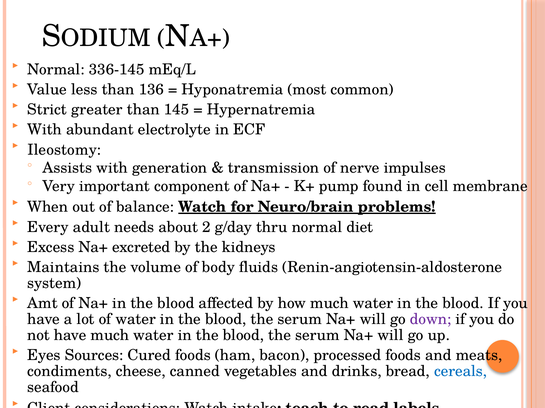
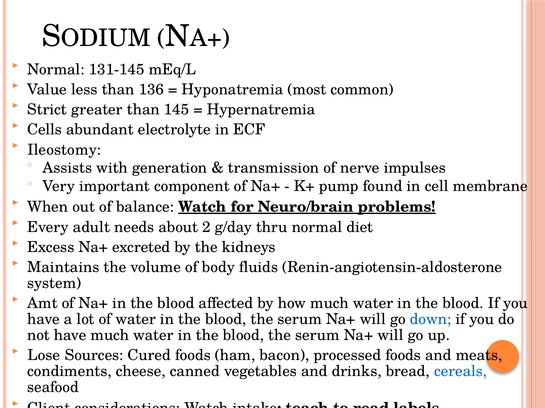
336-145: 336-145 -> 131-145 (117, 70)
With: With -> Cells (45, 130)
down colour: purple -> blue (431, 320)
Eyes: Eyes -> Lose (44, 356)
